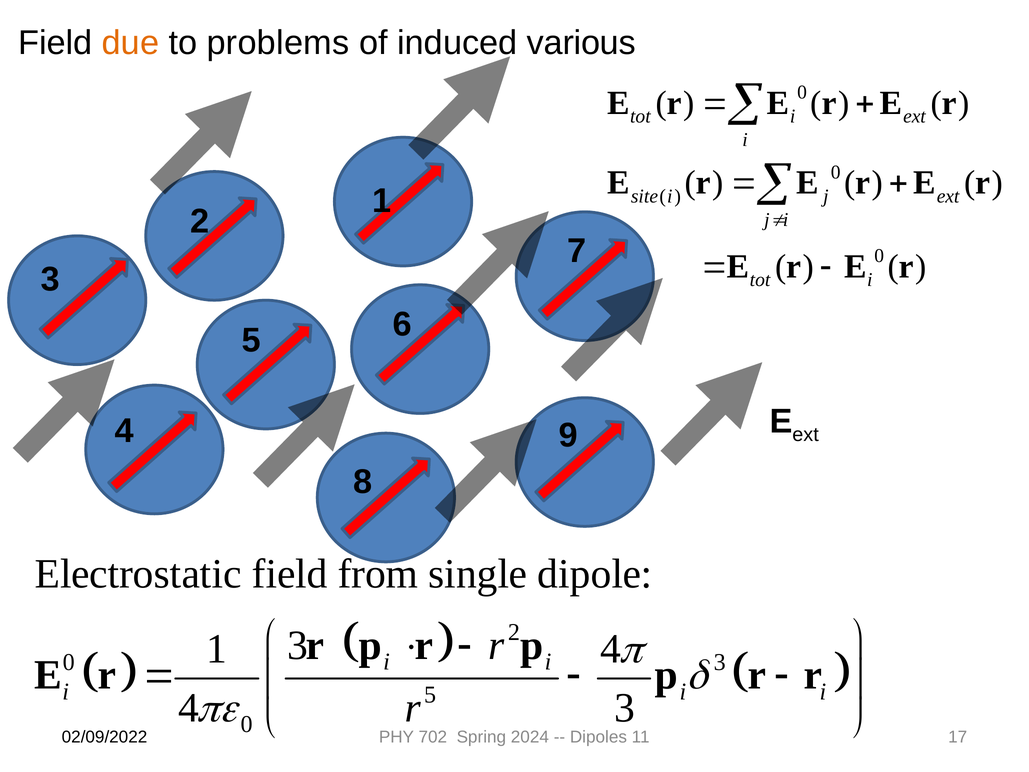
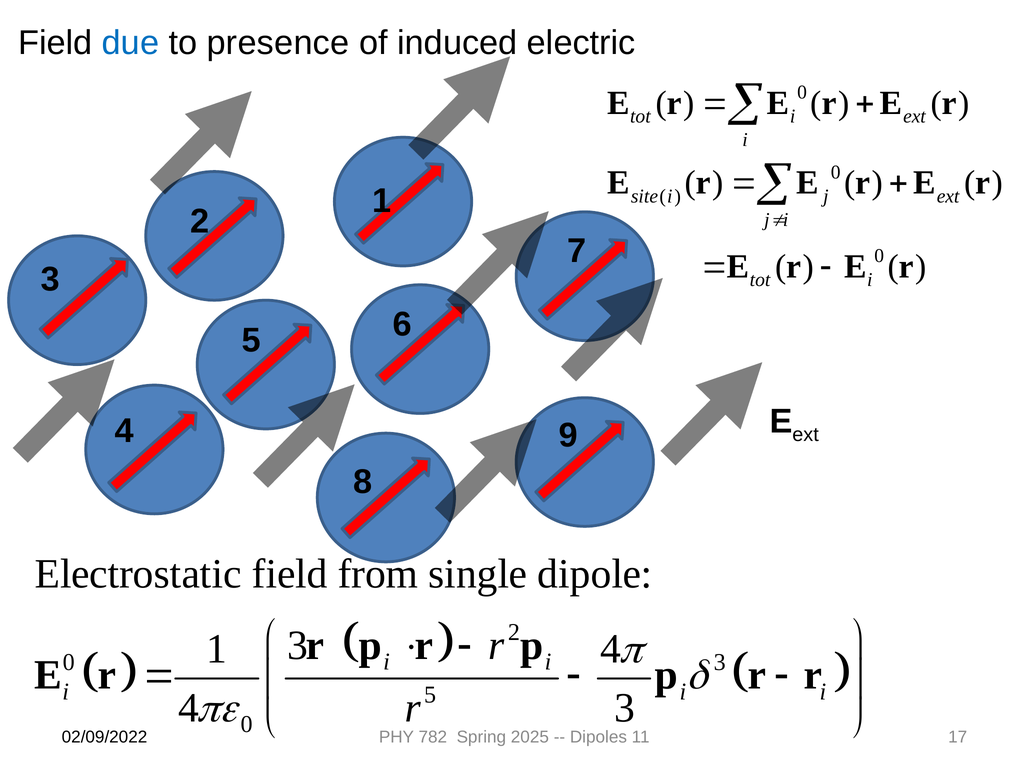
due colour: orange -> blue (130, 43)
problems: problems -> presence (278, 43)
various: various -> electric (581, 43)
702: 702 -> 782 (433, 737)
2024: 2024 -> 2025 (530, 737)
